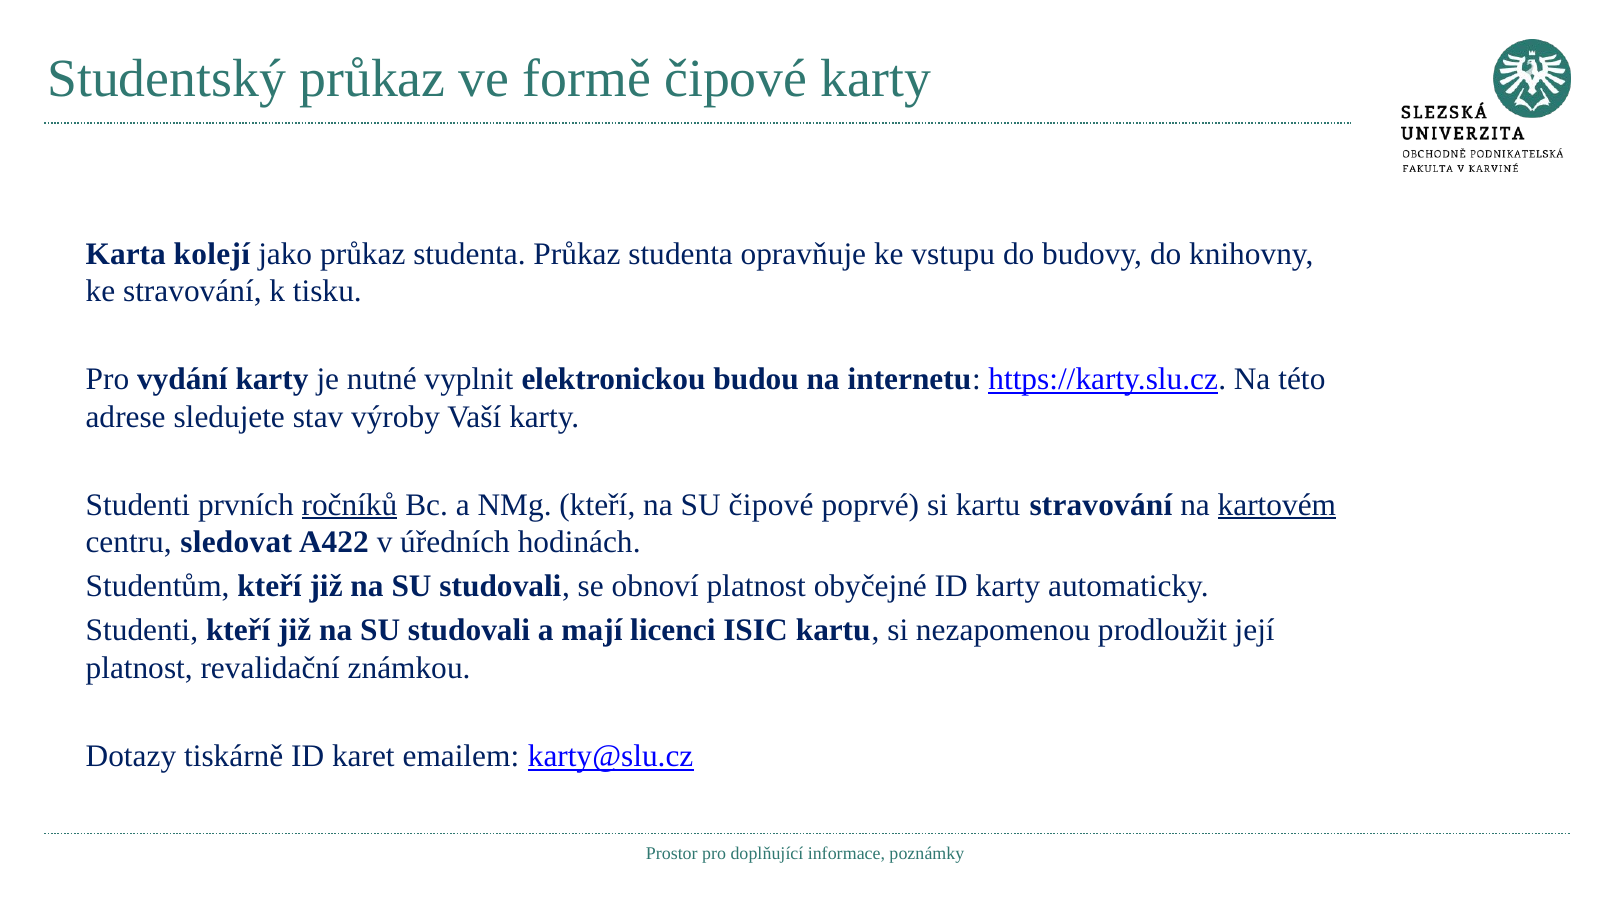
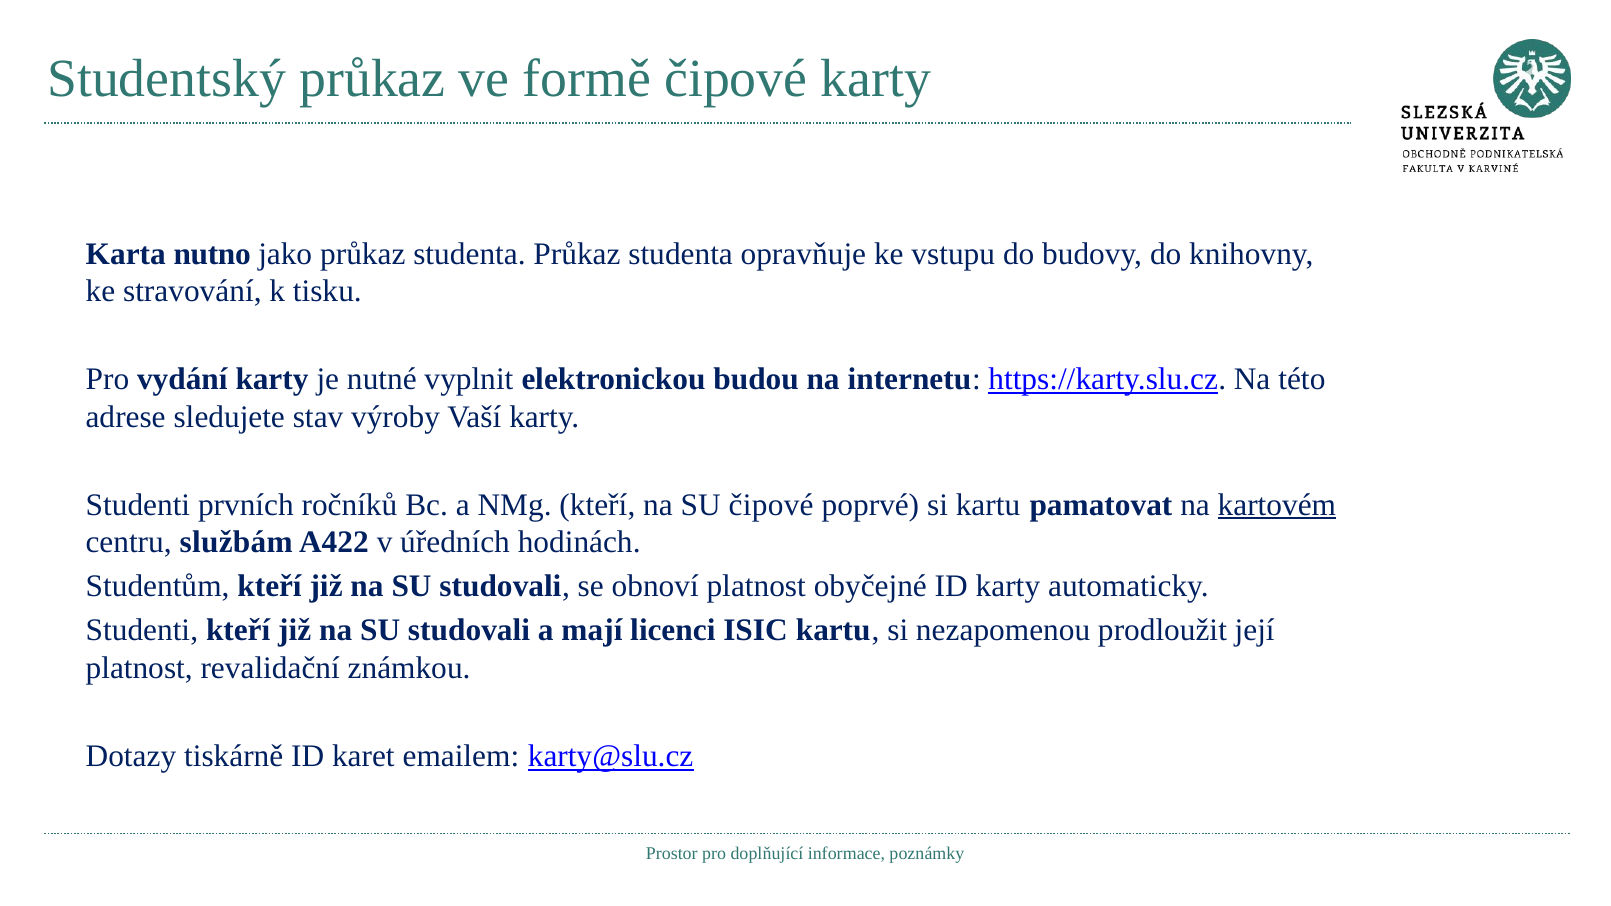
kolejí: kolejí -> nutno (212, 254)
ročníků underline: present -> none (349, 505)
kartu stravování: stravování -> pamatovat (1101, 505)
sledovat: sledovat -> službám (236, 543)
